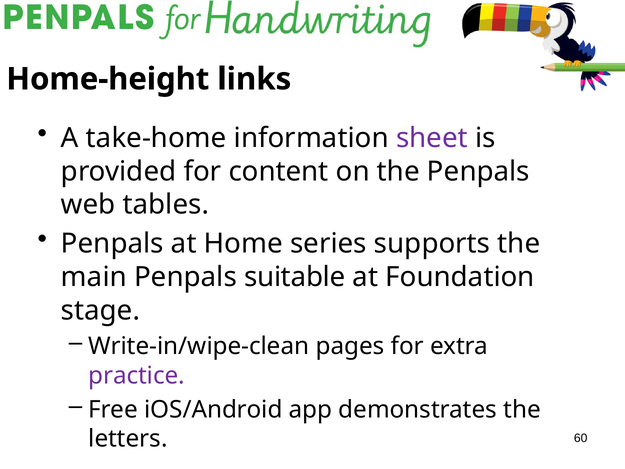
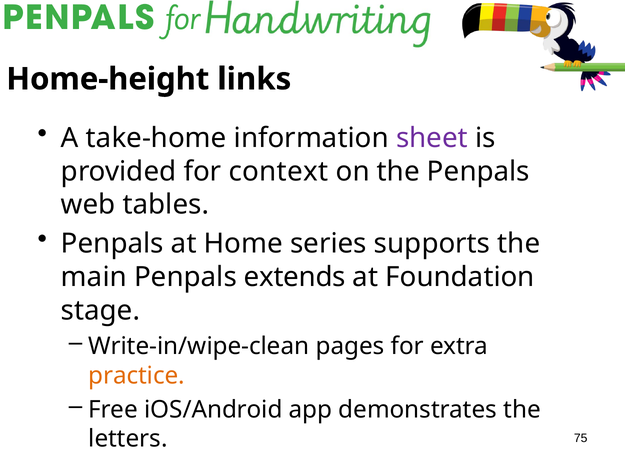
content: content -> context (278, 171)
suitable: suitable -> extends (295, 277)
practice colour: purple -> orange (137, 375)
60: 60 -> 75 (581, 438)
